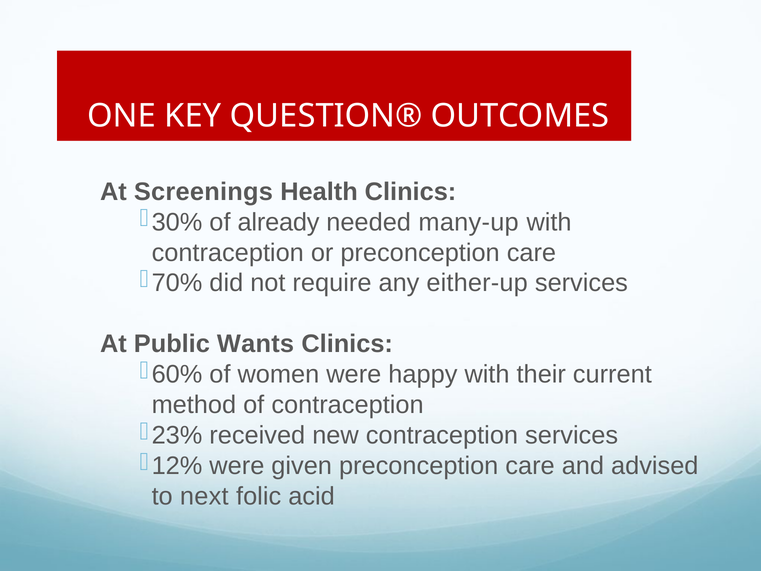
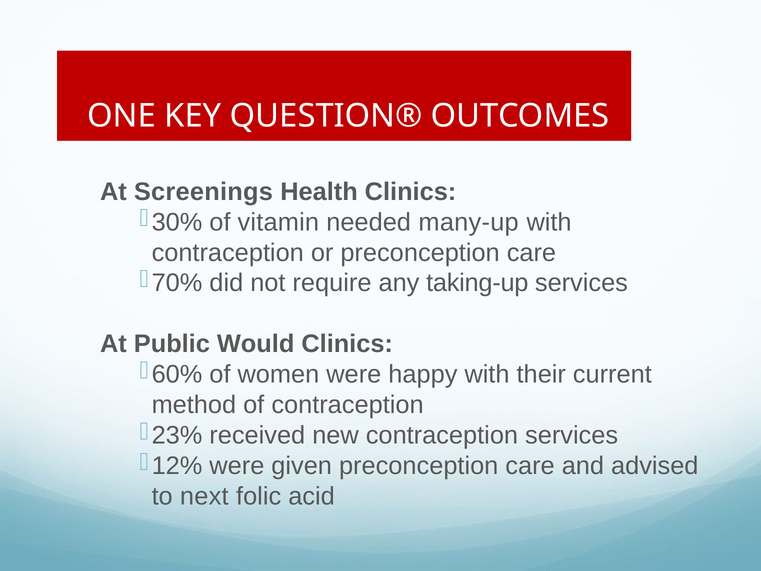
already: already -> vitamin (278, 222)
either-up: either-up -> taking-up (477, 283)
Wants: Wants -> Would (256, 344)
